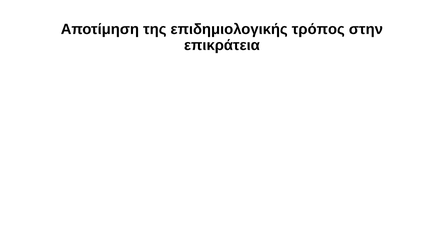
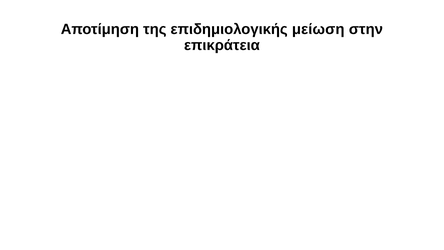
τρόπος: τρόπος -> μείωση (318, 29)
